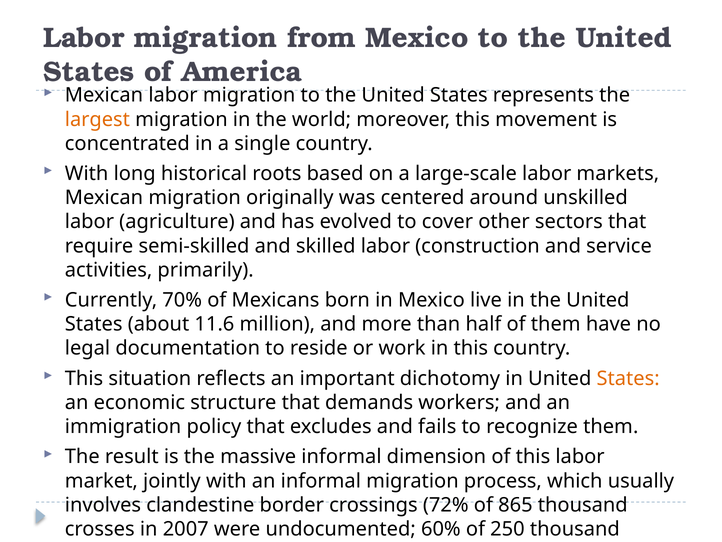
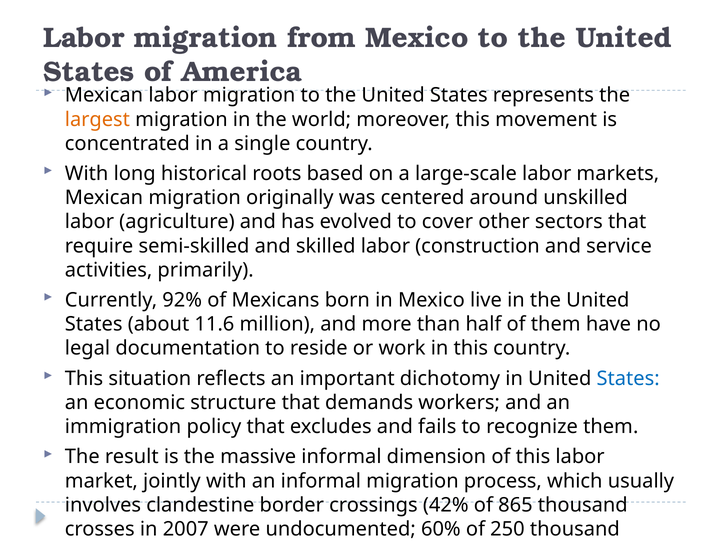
70%: 70% -> 92% (182, 300)
States colour: orange -> blue (628, 378)
72%: 72% -> 42% (446, 505)
